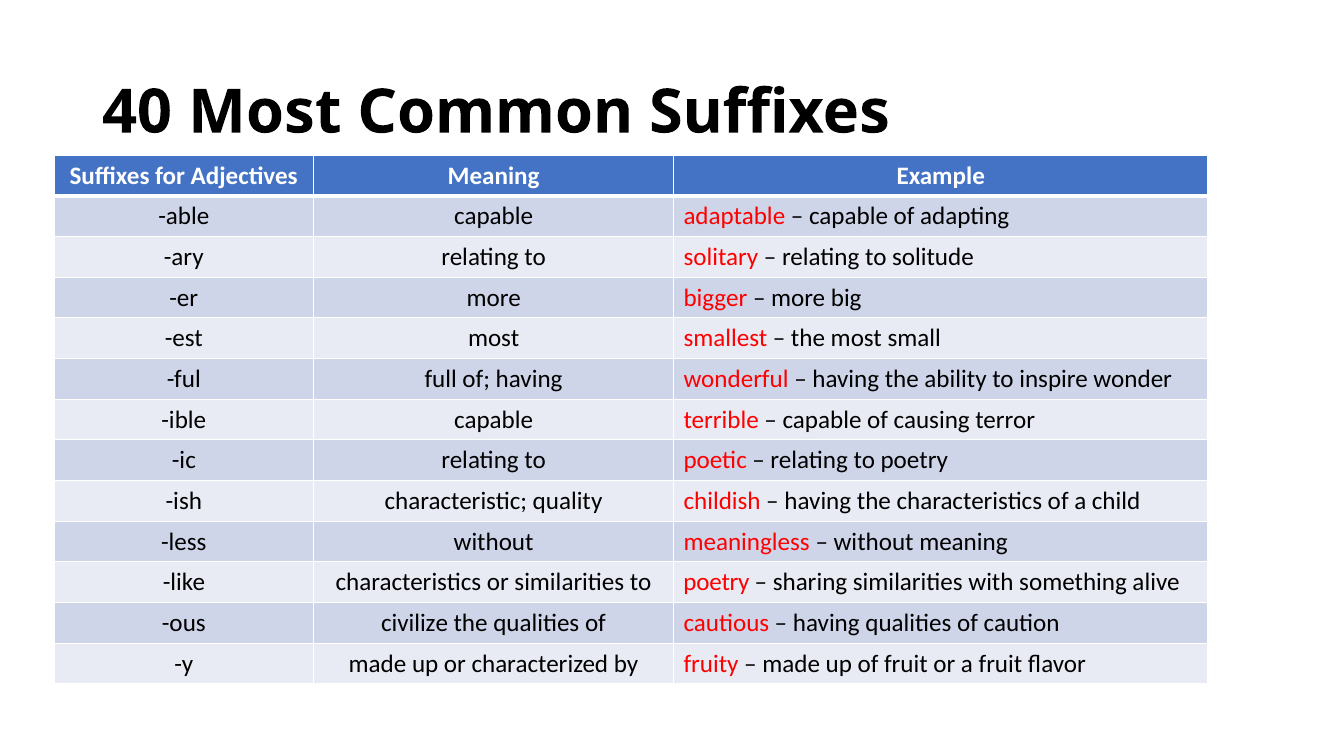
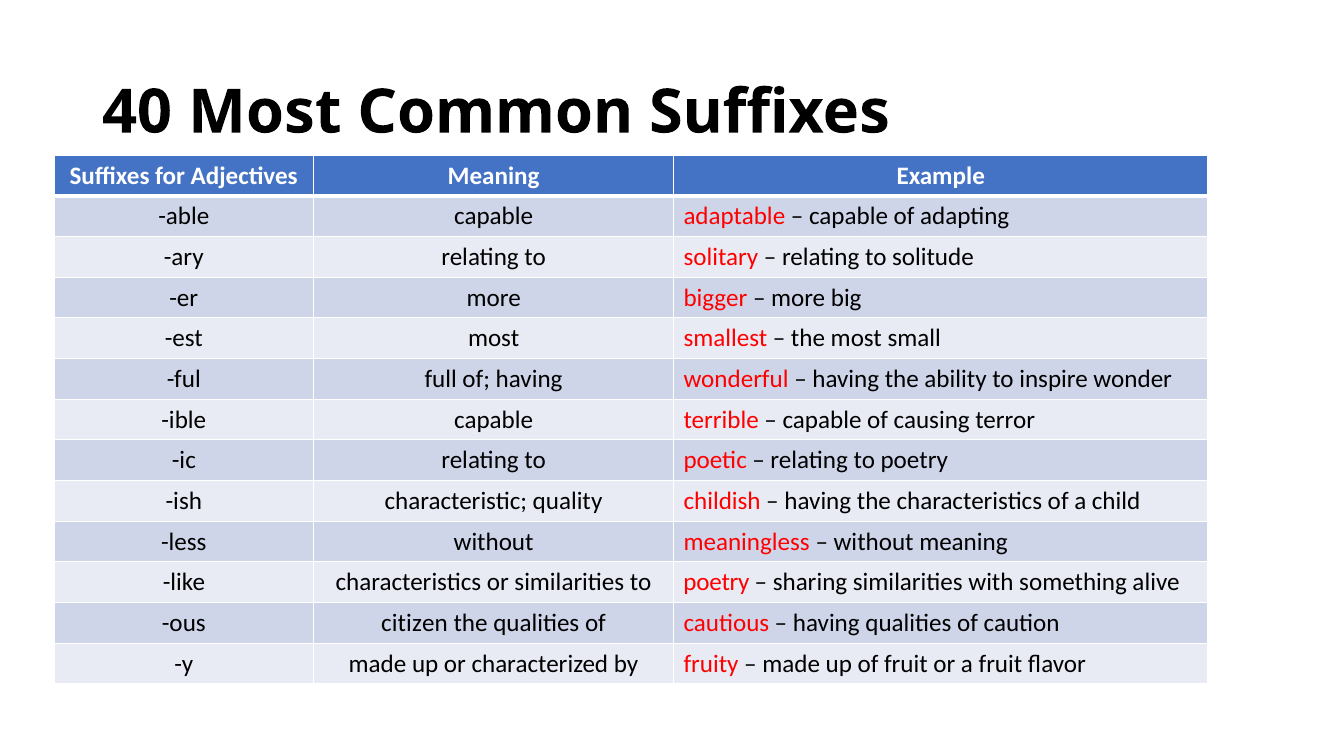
civilize: civilize -> citizen (415, 624)
